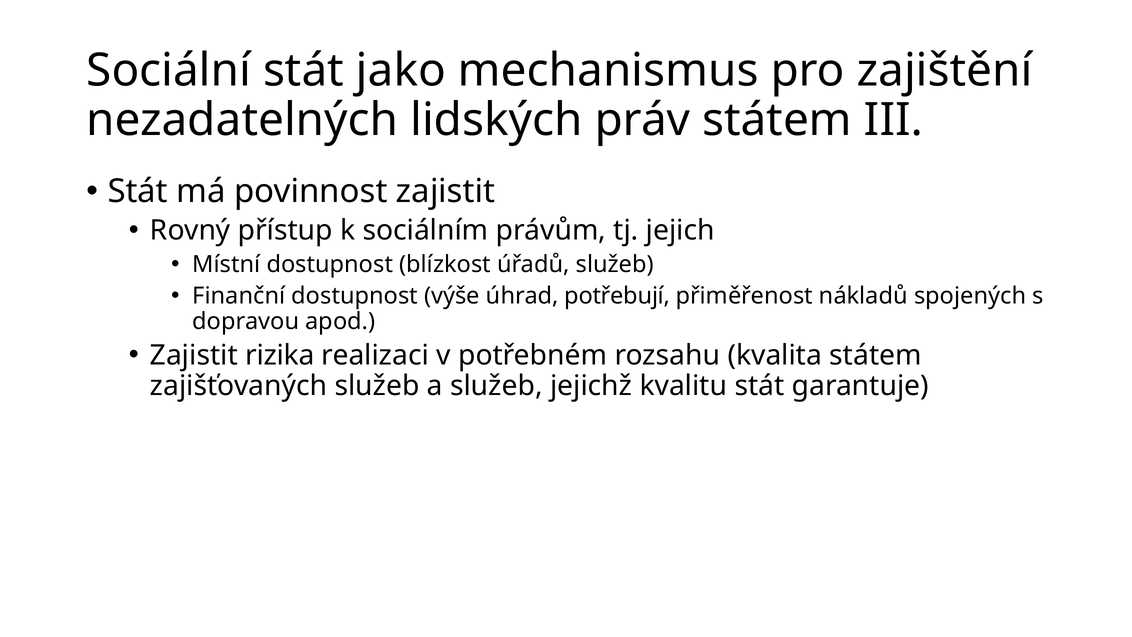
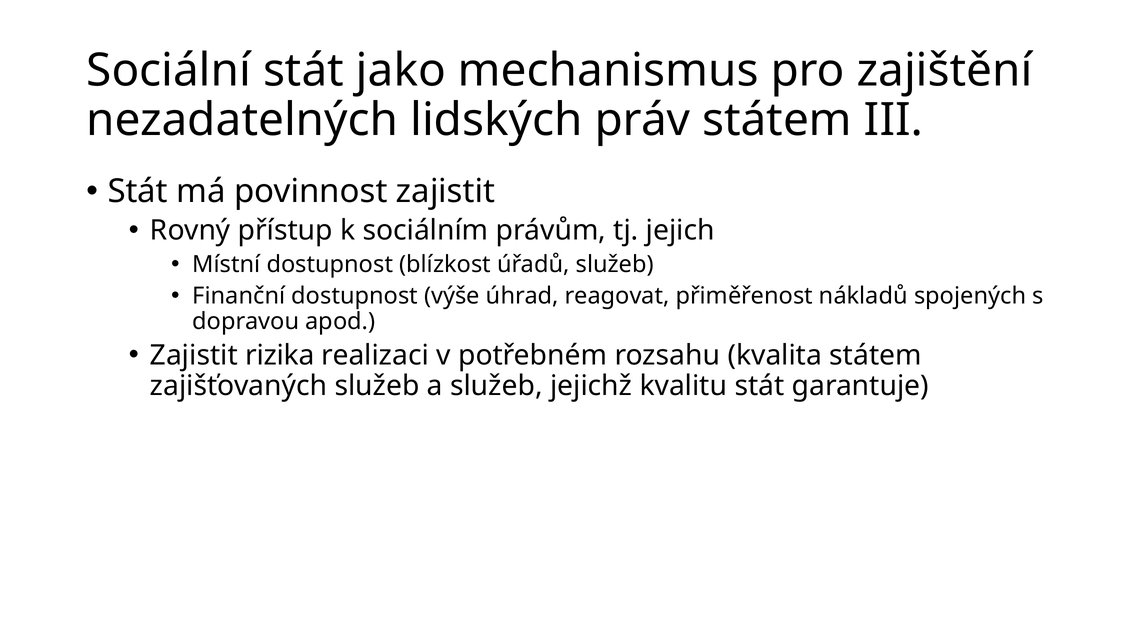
potřebují: potřebují -> reagovat (617, 296)
